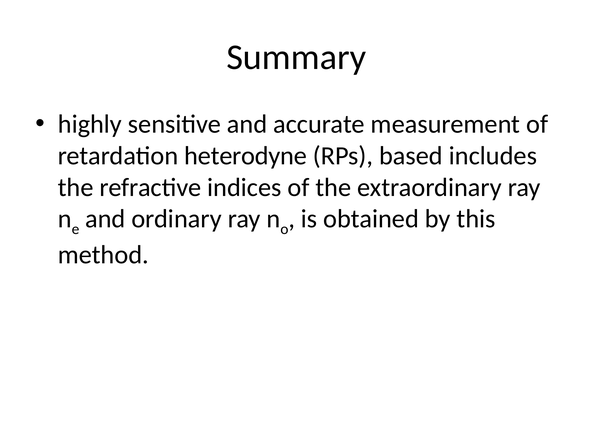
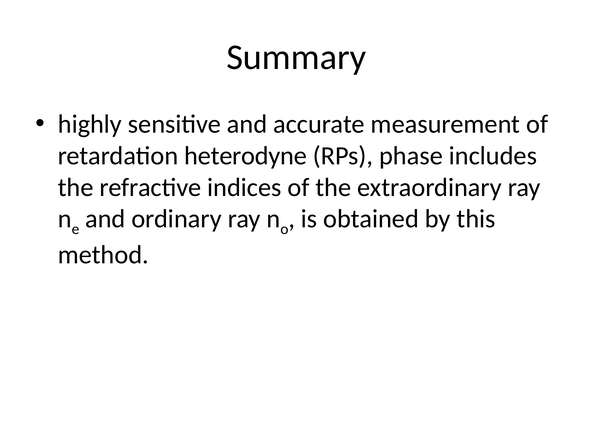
based: based -> phase (411, 156)
